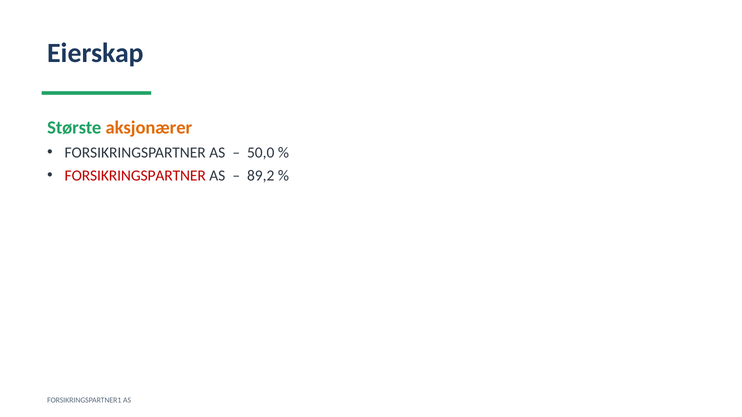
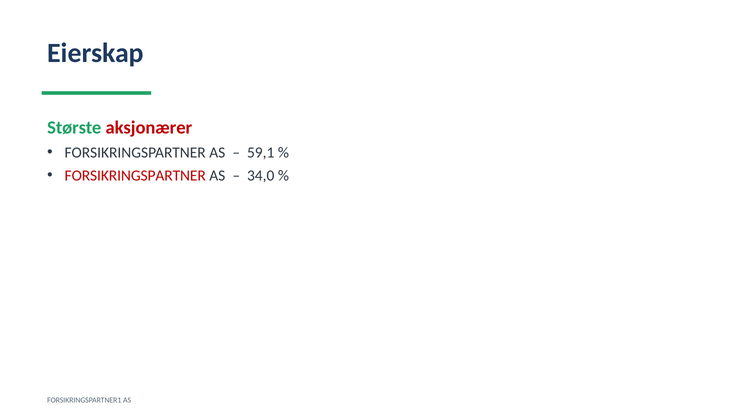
aksjonærer colour: orange -> red (149, 128)
50,0: 50,0 -> 59,1 (261, 153)
89,2: 89,2 -> 34,0 (261, 176)
